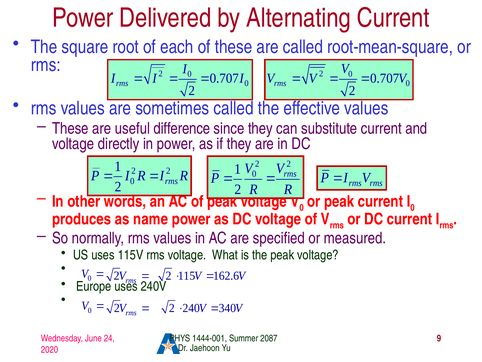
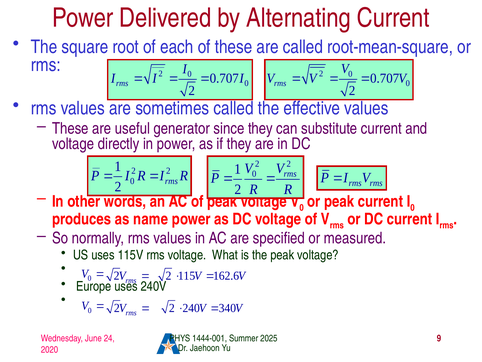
difference: difference -> generator (182, 128)
2087: 2087 -> 2025 (269, 338)
